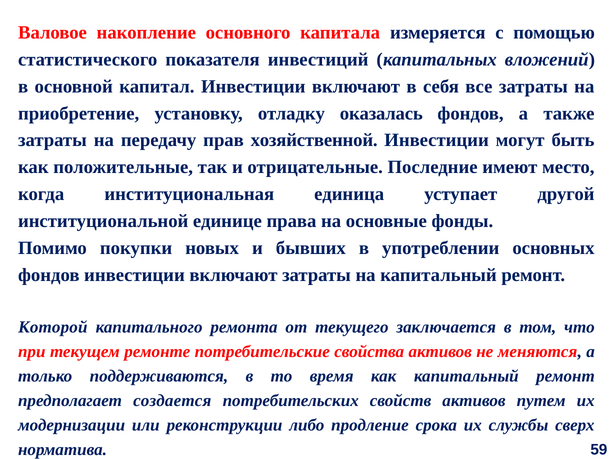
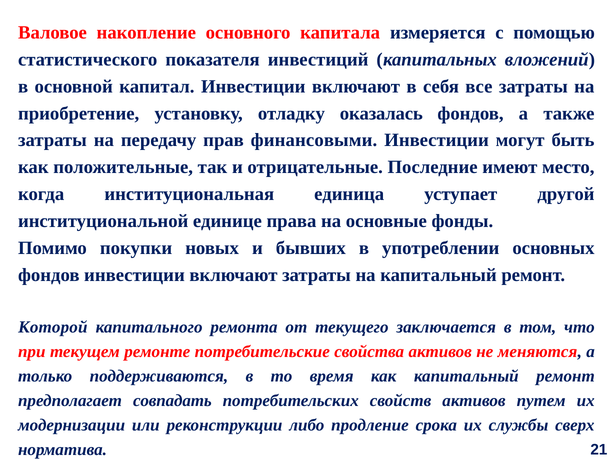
хозяйственной: хозяйственной -> финансовыми (314, 141)
создается: создается -> совпадать (172, 401)
59: 59 -> 21 (599, 450)
